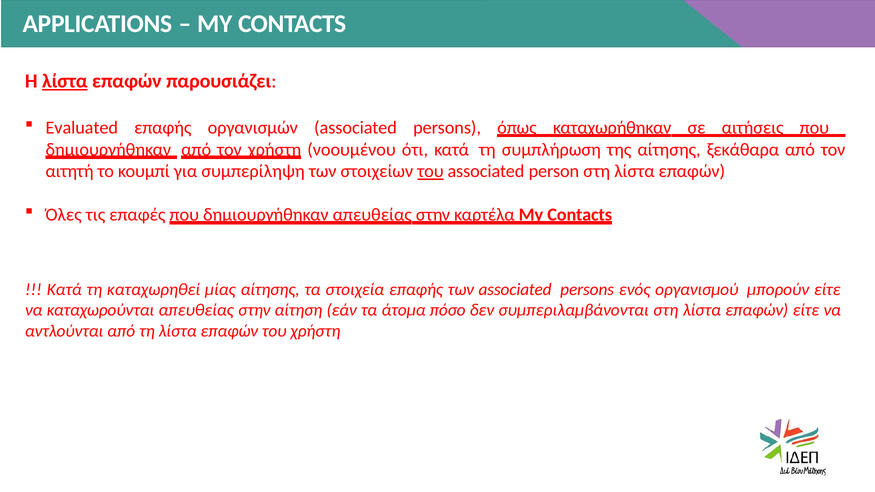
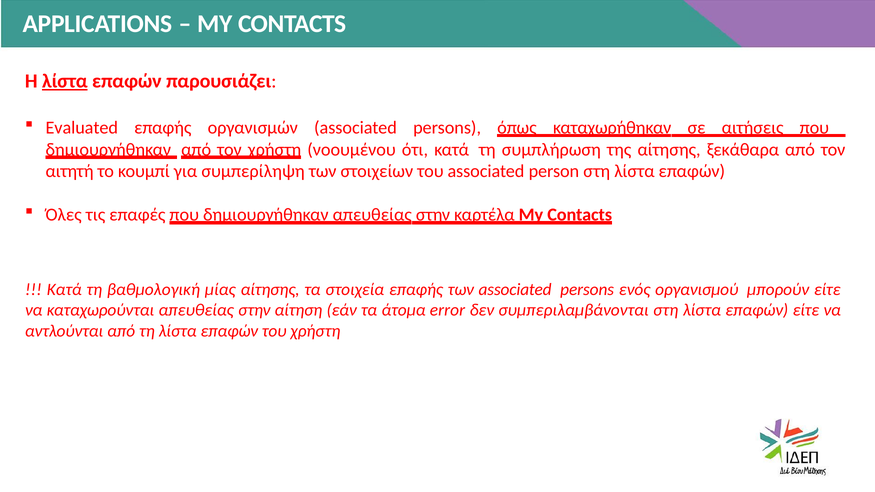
του underline: present -> none (430, 171)
καταχωρηθεί: καταχωρηθεί -> βαθμολογική (154, 289)
πόσο: πόσο -> error (447, 310)
